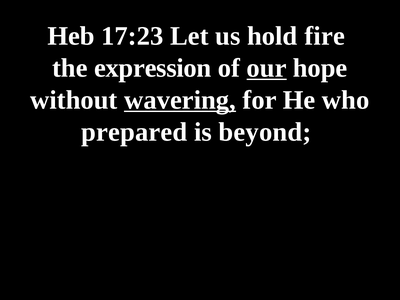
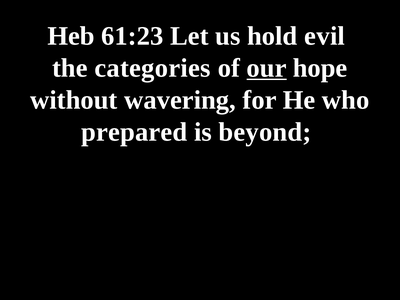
17:23: 17:23 -> 61:23 (132, 36)
fire: fire -> evil (325, 36)
expression: expression -> categories (152, 68)
wavering underline: present -> none (180, 100)
